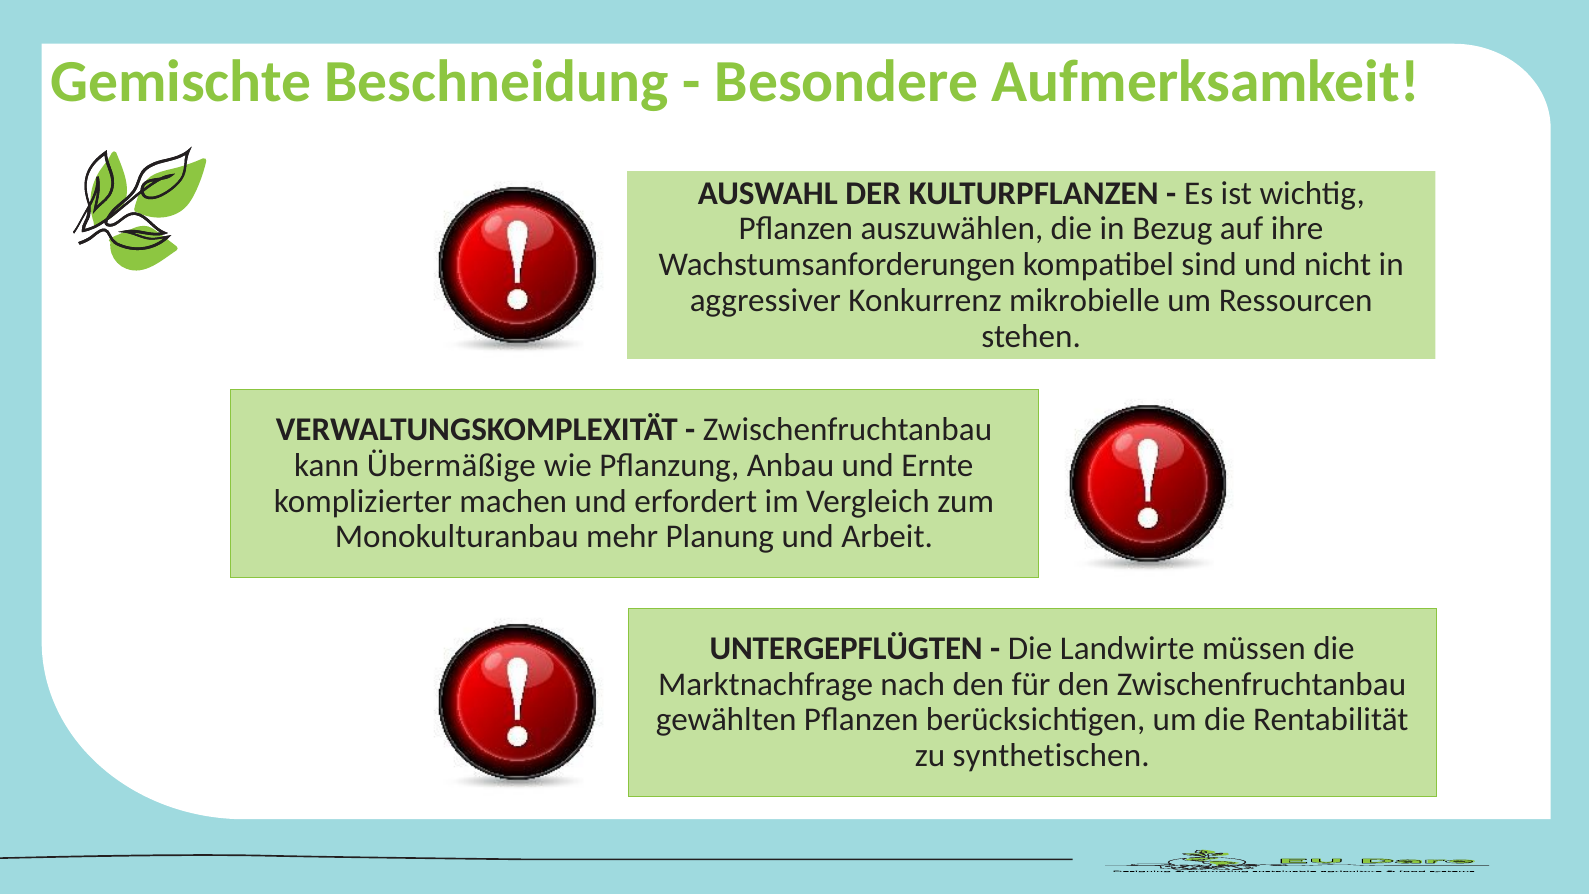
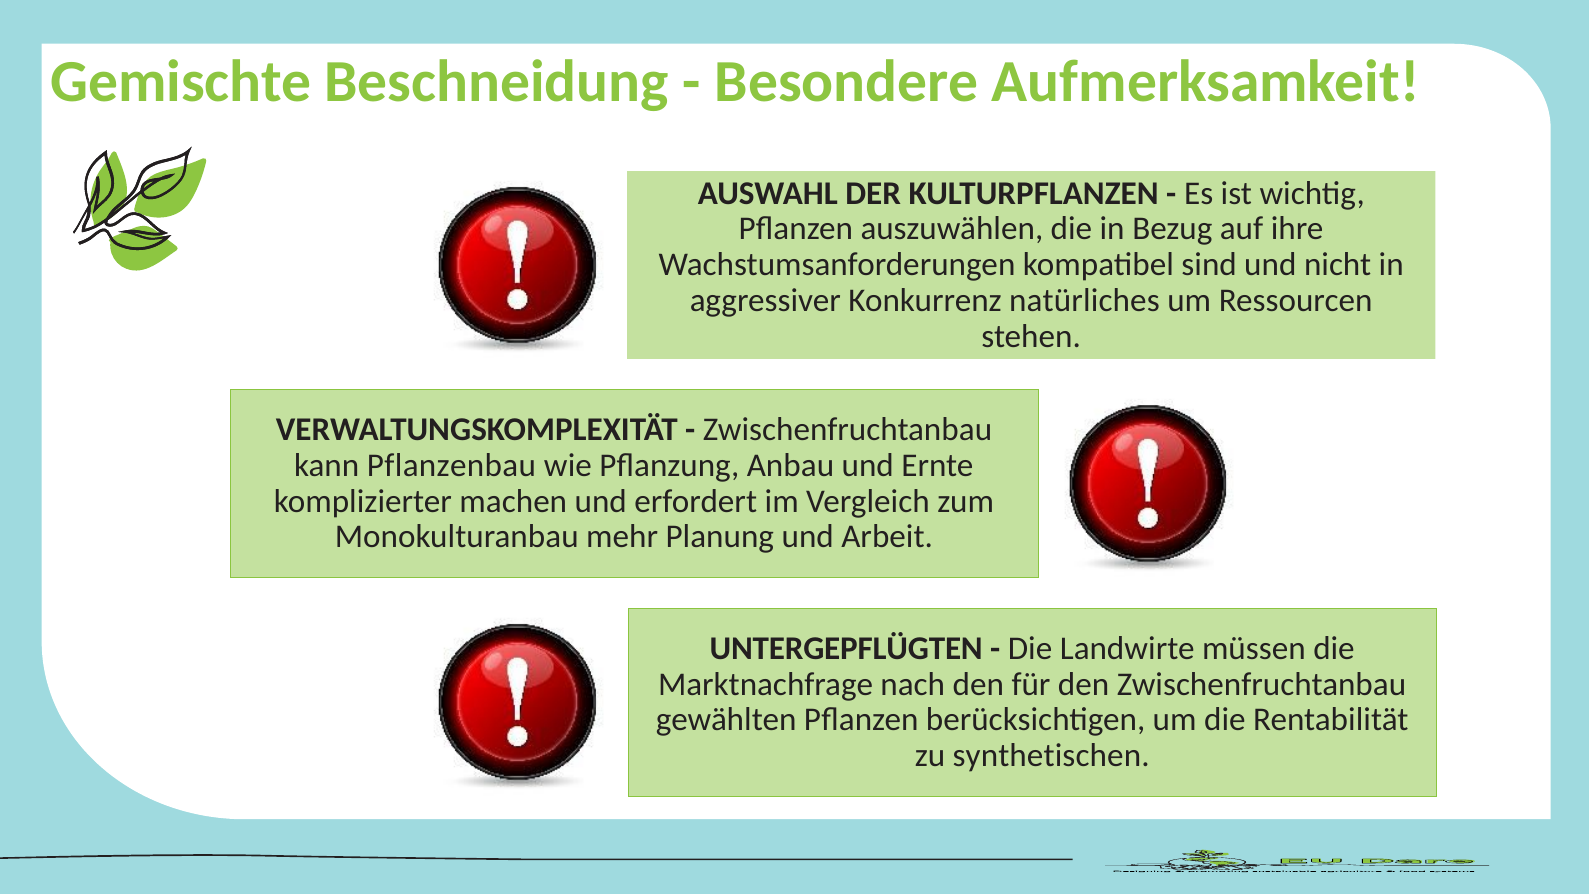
mikrobielle: mikrobielle -> natürliches (1084, 301)
Übermäßige: Übermäßige -> Pflanzenbau (451, 465)
